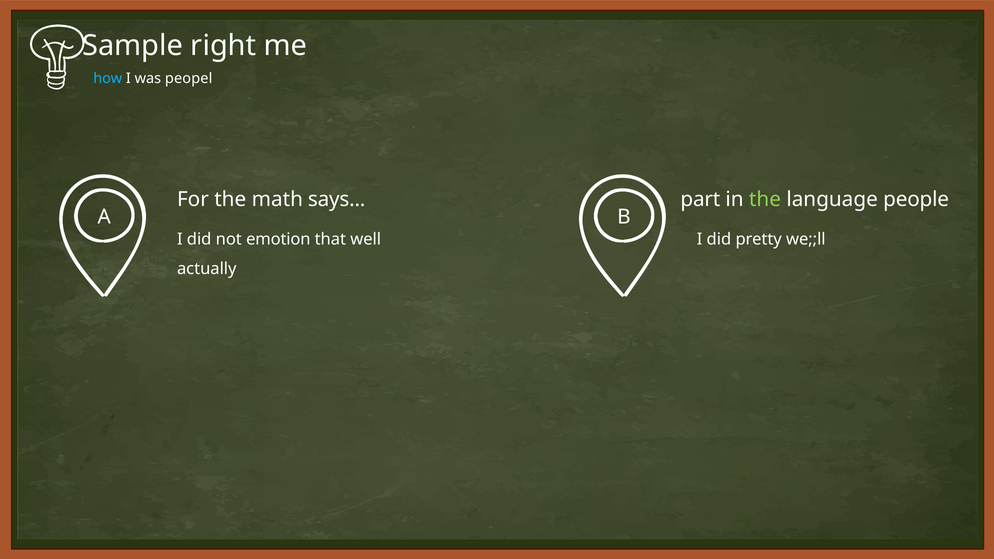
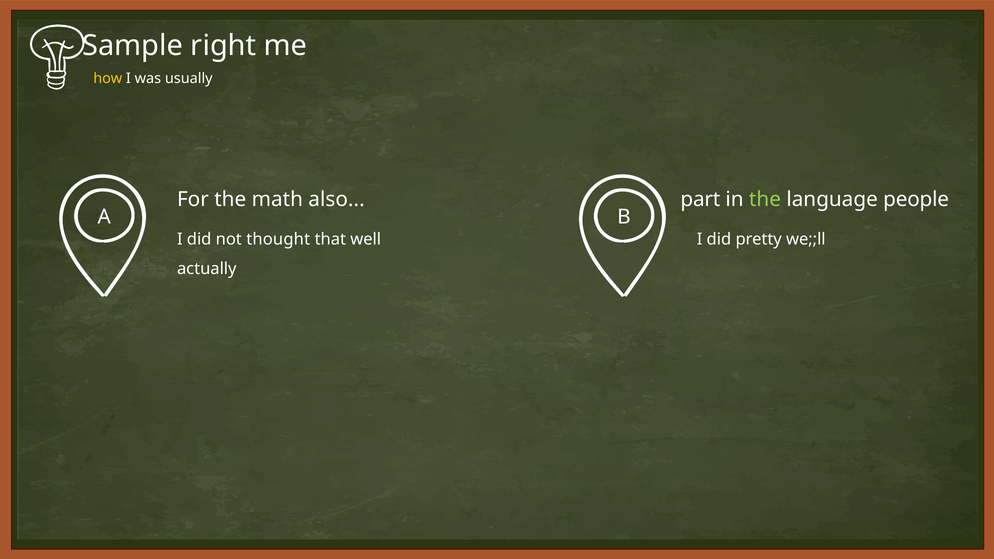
how colour: light blue -> yellow (108, 79)
peopel: peopel -> usually (189, 79)
says: says -> also (337, 199)
emotion: emotion -> thought (278, 239)
